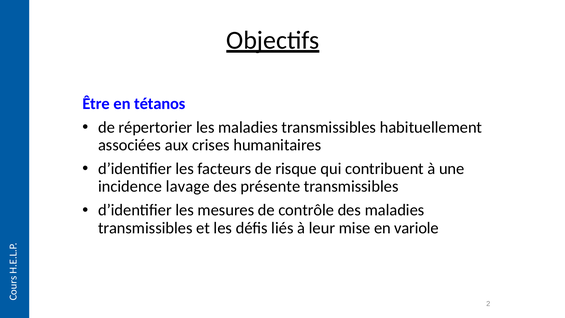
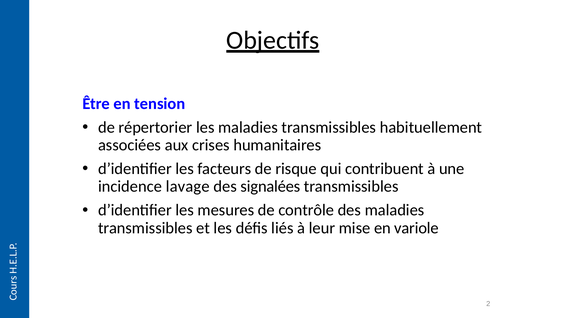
tétanos: tétanos -> tension (160, 104)
présente: présente -> signalées (270, 186)
